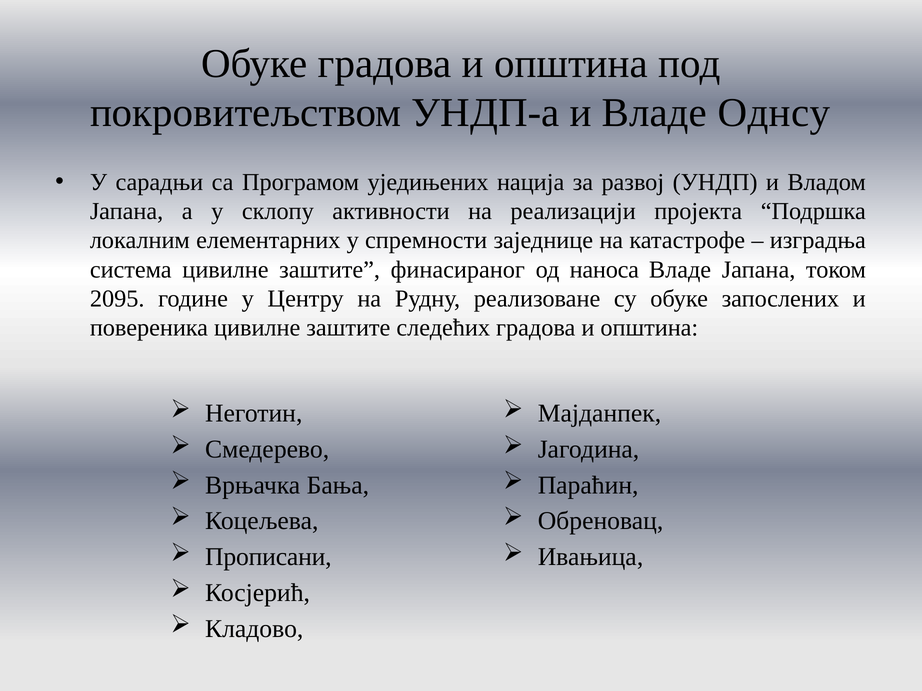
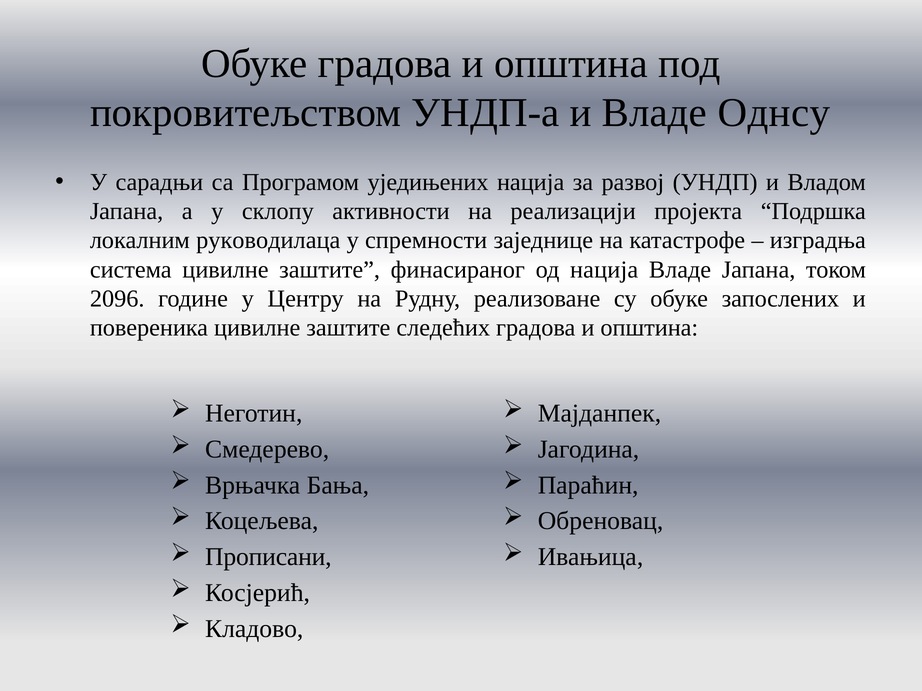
елементарних: елементарних -> руководилаца (268, 241)
од наноса: наноса -> нација (604, 270)
2095: 2095 -> 2096 (117, 299)
